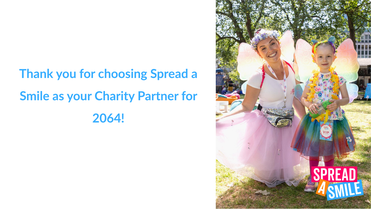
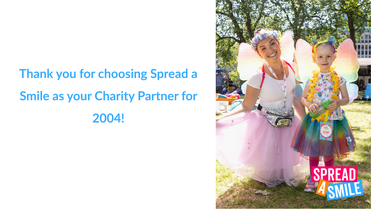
2064: 2064 -> 2004 (108, 118)
